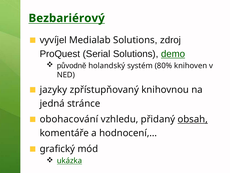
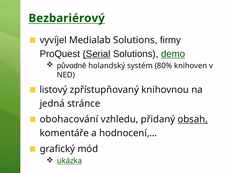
zdroj: zdroj -> firmy (170, 40)
Serial underline: none -> present (97, 54)
jazyky: jazyky -> listový (53, 89)
